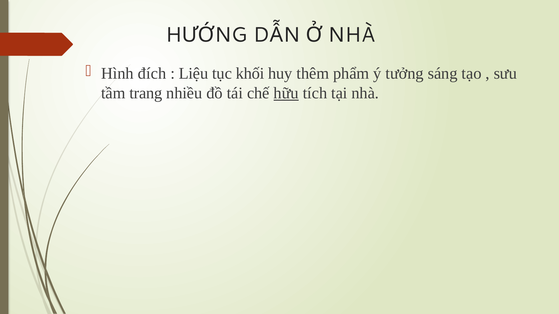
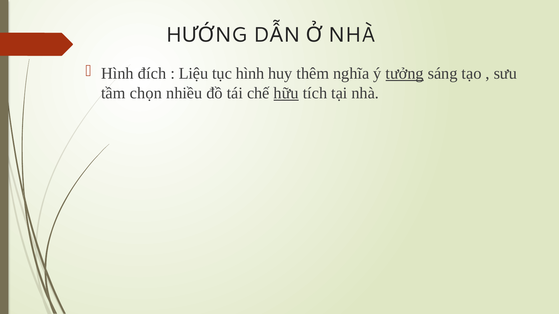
tục khối: khối -> hình (250, 74)
phẩm: phẩm -> nghĩa (351, 74)
tưởng underline: none -> present (405, 74)
trang: trang -> chọn (146, 93)
